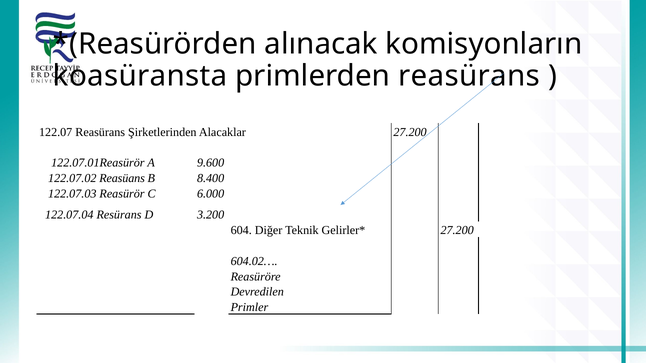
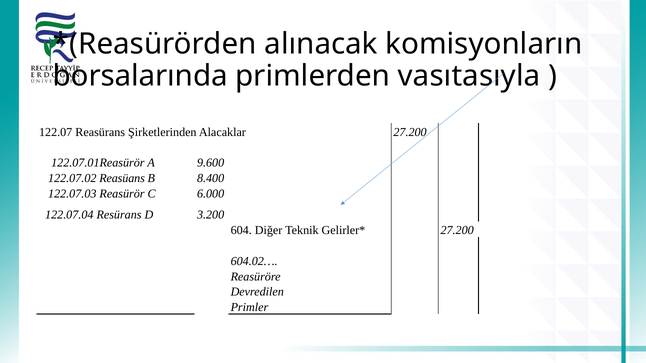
koasüransta: koasüransta -> borsalarında (140, 76)
primlerden reasürans: reasürans -> vasıtasıyla (469, 76)
